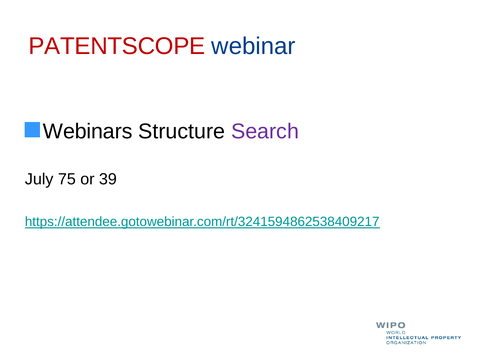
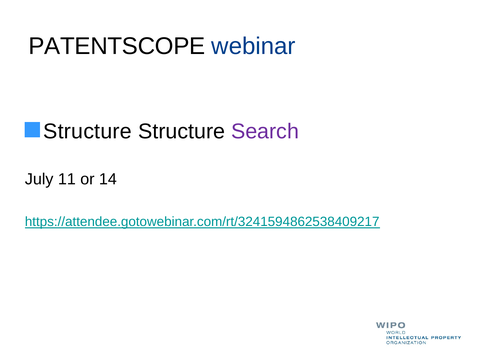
PATENTSCOPE colour: red -> black (117, 46)
Webinars: Webinars -> Structure (88, 131)
75: 75 -> 11 (67, 179)
39: 39 -> 14 (108, 179)
